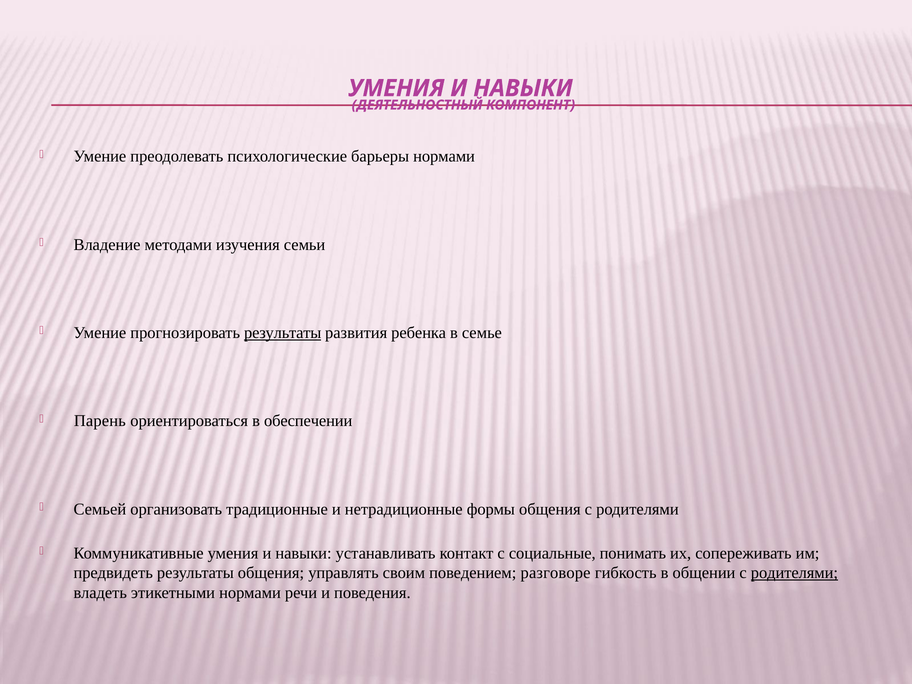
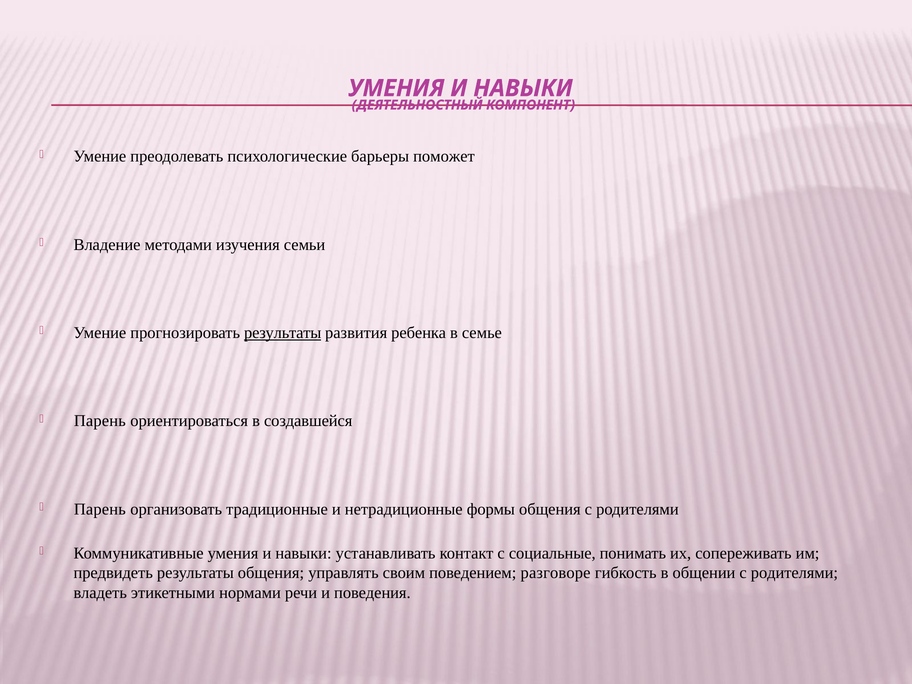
барьеры нормами: нормами -> поможет (444, 156)
обеспечении: обеспечении -> создавшейся (308, 421)
Семьей: Семьей -> Парень (100, 509)
родителями underline: present -> none (794, 573)
